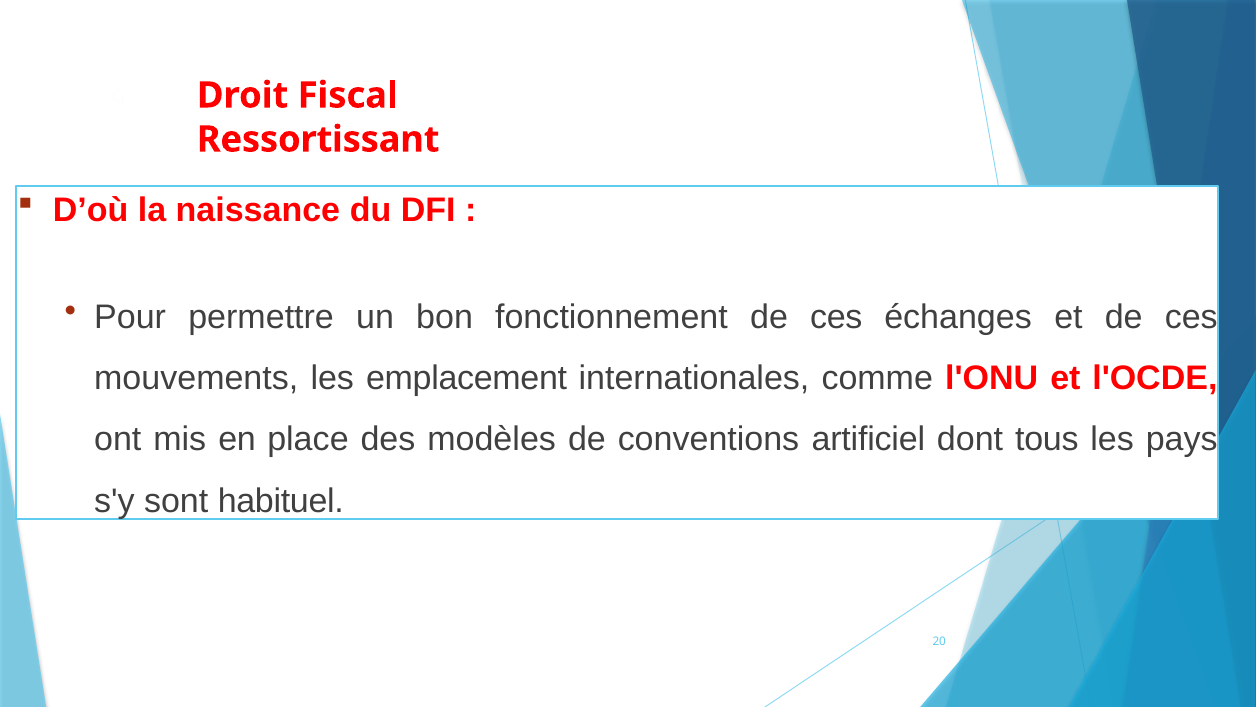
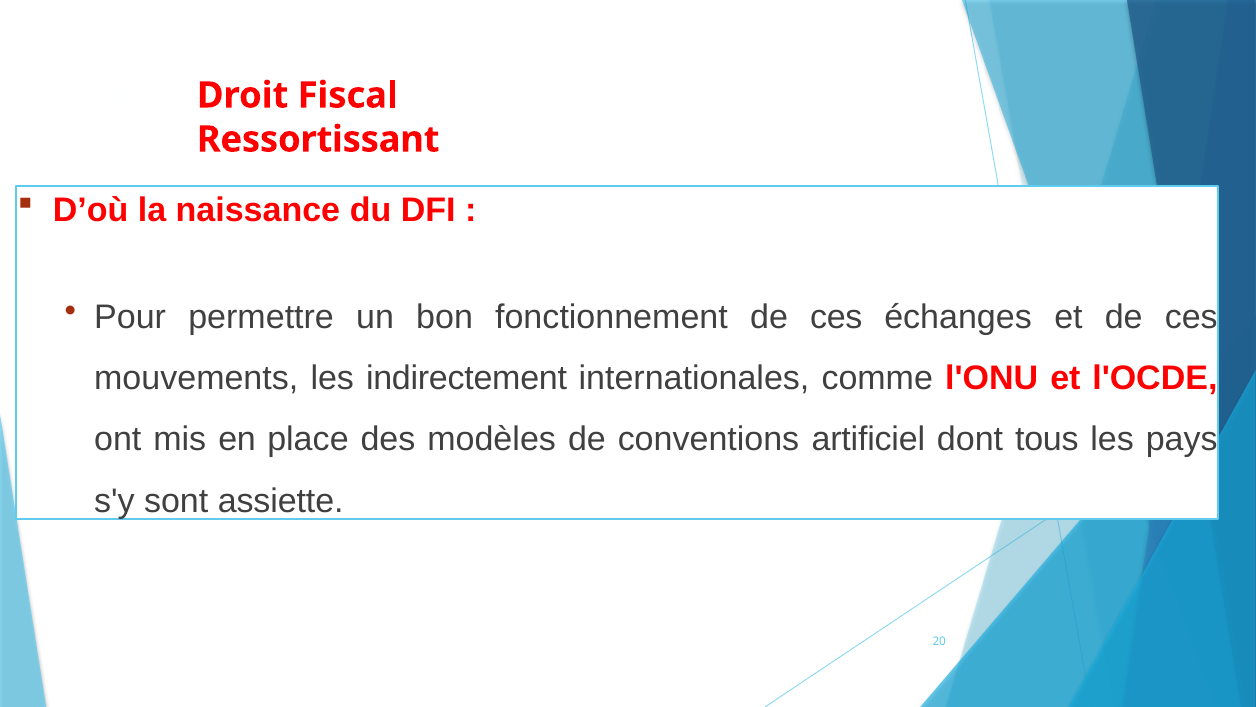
emplacement: emplacement -> indirectement (467, 378)
habituel: habituel -> assiette (281, 501)
